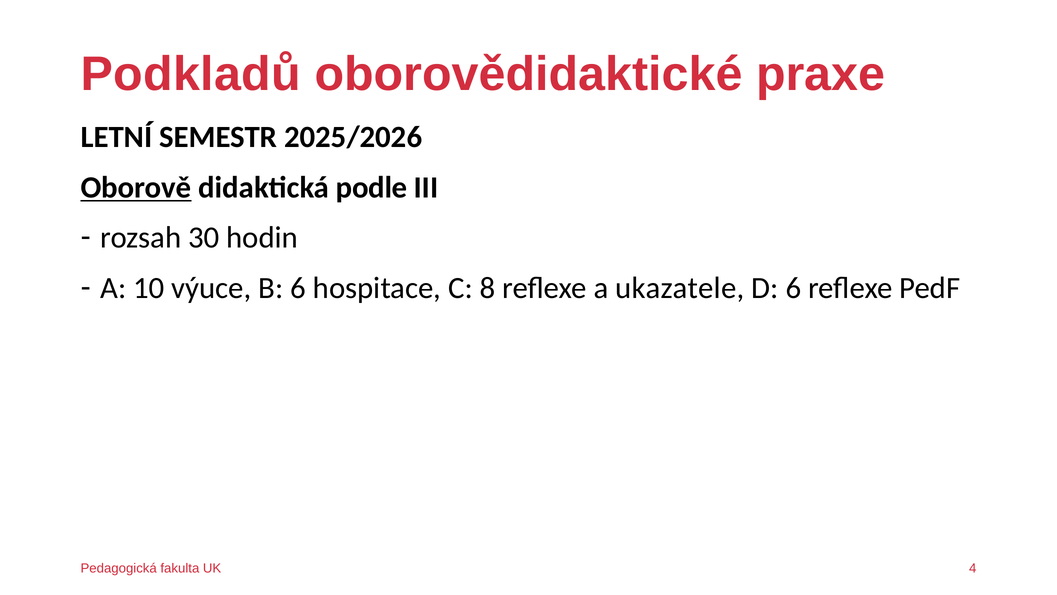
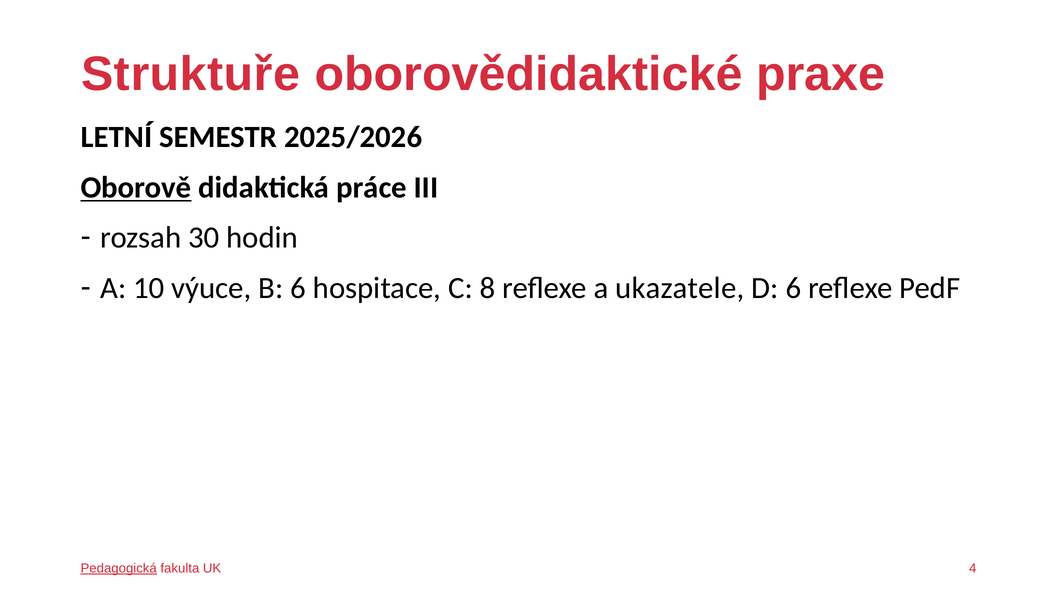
Podkladů: Podkladů -> Struktuře (191, 74)
podle: podle -> práce (372, 187)
Pedagogická underline: none -> present (119, 568)
